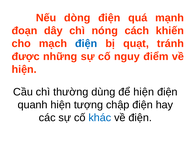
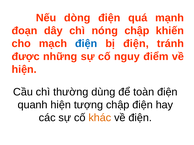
nóng cách: cách -> chập (137, 31)
bị quạt: quạt -> điện (136, 44)
để hiện: hiện -> toàn (144, 92)
khác colour: blue -> orange (100, 118)
